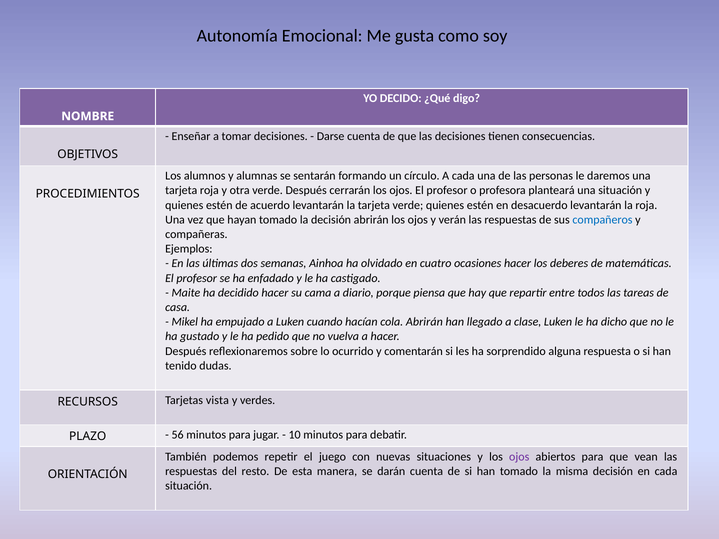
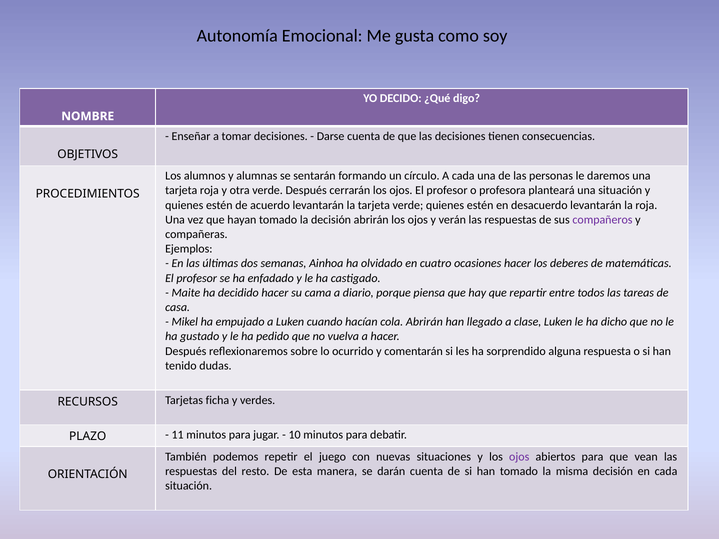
compañeros colour: blue -> purple (602, 220)
vista: vista -> ficha (217, 400)
56: 56 -> 11 (178, 435)
